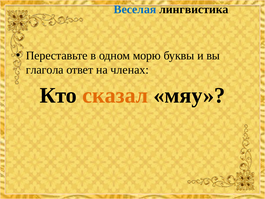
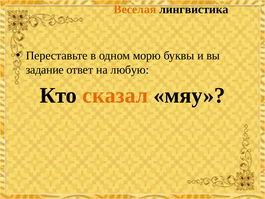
Веселая colour: blue -> orange (135, 9)
глагола: глагола -> задание (45, 70)
членах: членах -> любую (130, 70)
